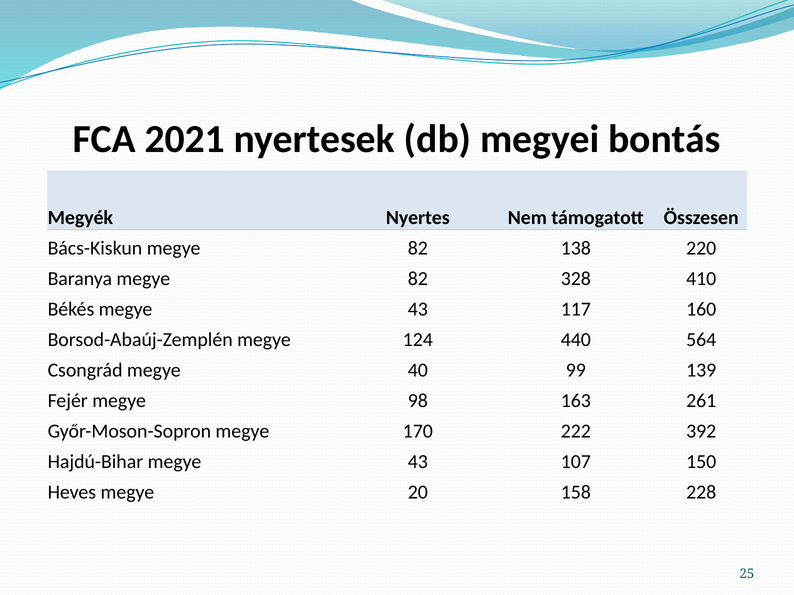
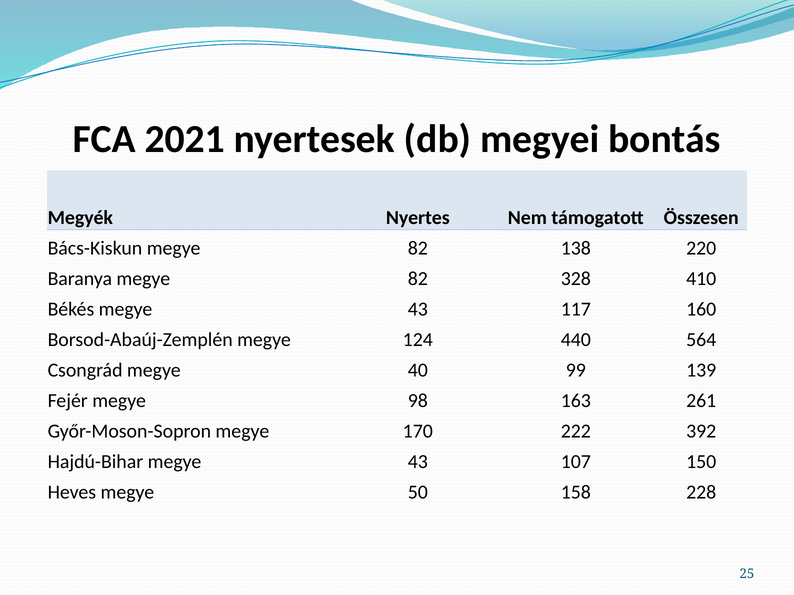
20: 20 -> 50 (418, 493)
